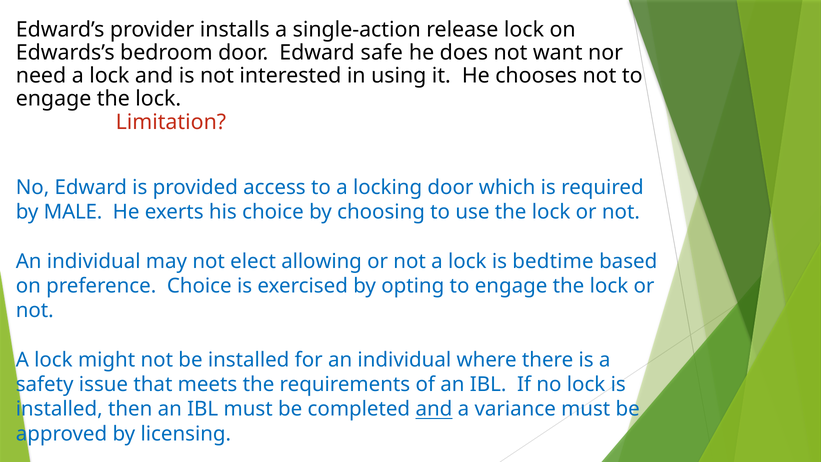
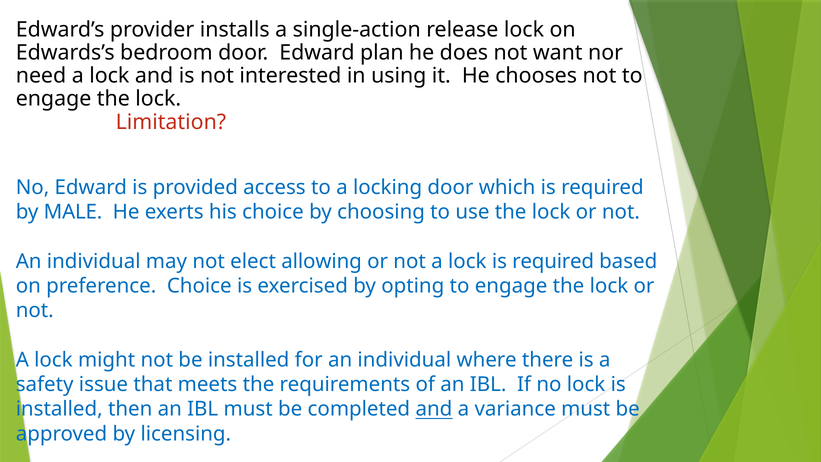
safe: safe -> plan (382, 53)
lock is bedtime: bedtime -> required (553, 261)
